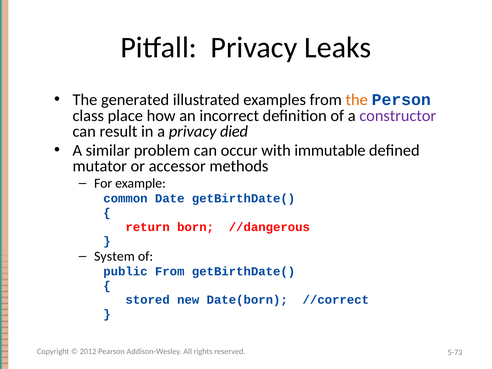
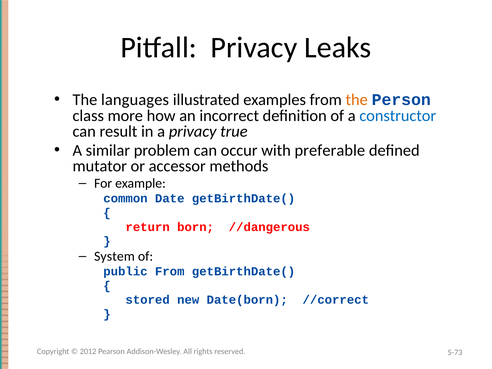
generated: generated -> languages (135, 100)
place: place -> more (125, 116)
constructor colour: purple -> blue (398, 116)
died: died -> true (234, 131)
immutable: immutable -> preferable (330, 150)
